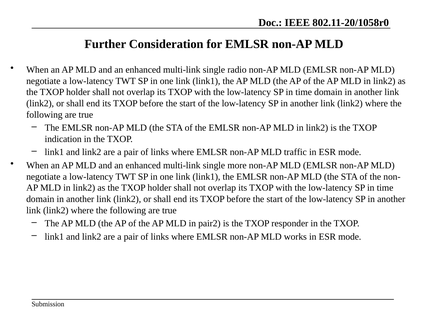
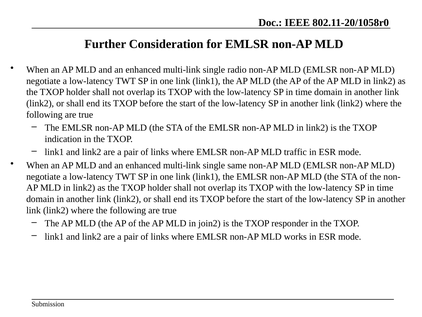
more: more -> same (237, 165)
pair2: pair2 -> join2 (209, 223)
